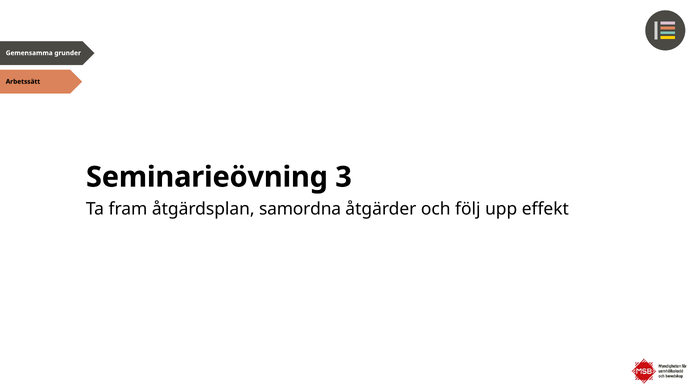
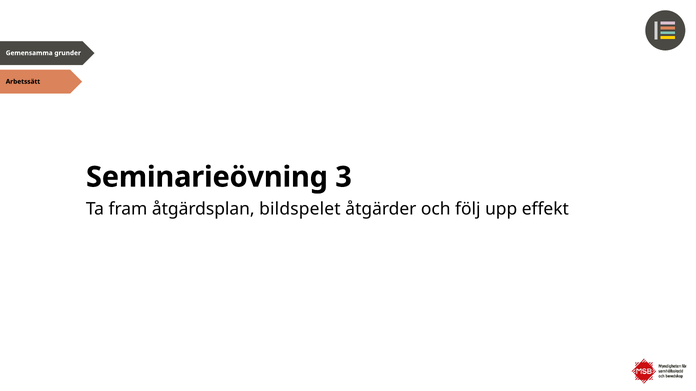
samordna: samordna -> bildspelet (300, 209)
